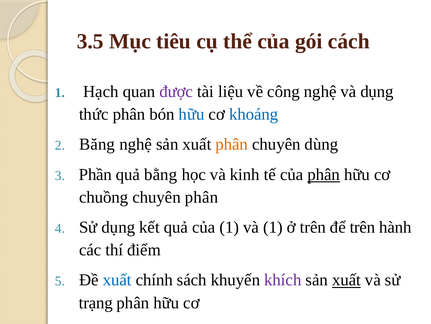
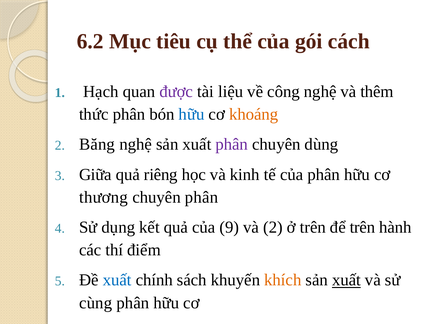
3.5: 3.5 -> 6.2 (90, 41)
và dụng: dụng -> thêm (377, 91)
khoáng colour: blue -> orange (254, 114)
phân colour: orange -> purple (232, 144)
Phần: Phần -> Giữa (95, 174)
bằng: bằng -> riêng (161, 174)
phân underline: present -> none (324, 174)
chuồng: chuồng -> thương (104, 197)
của 1: 1 -> 9 (229, 227)
và 1: 1 -> 2 (273, 227)
khích colour: purple -> orange (283, 279)
trạng: trạng -> cùng (96, 302)
